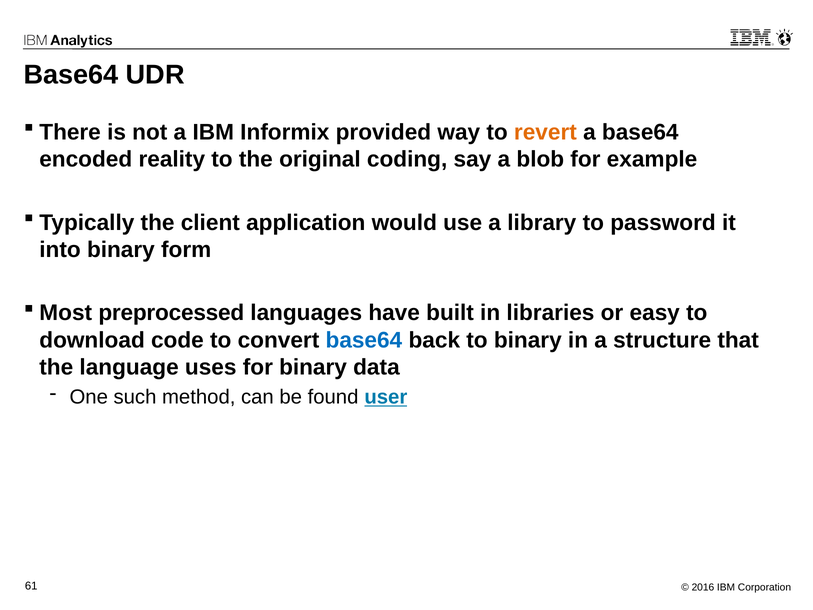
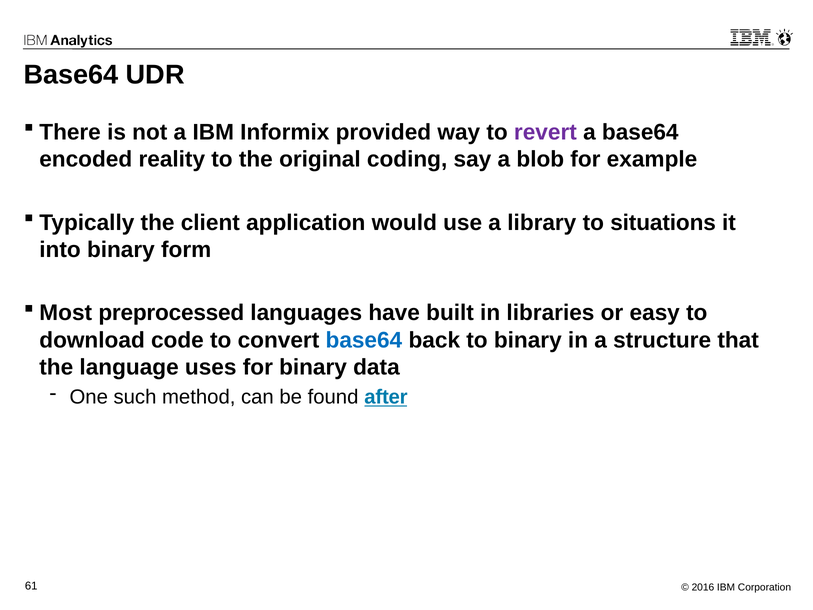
revert colour: orange -> purple (545, 132)
password: password -> situations (663, 222)
user: user -> after (386, 397)
